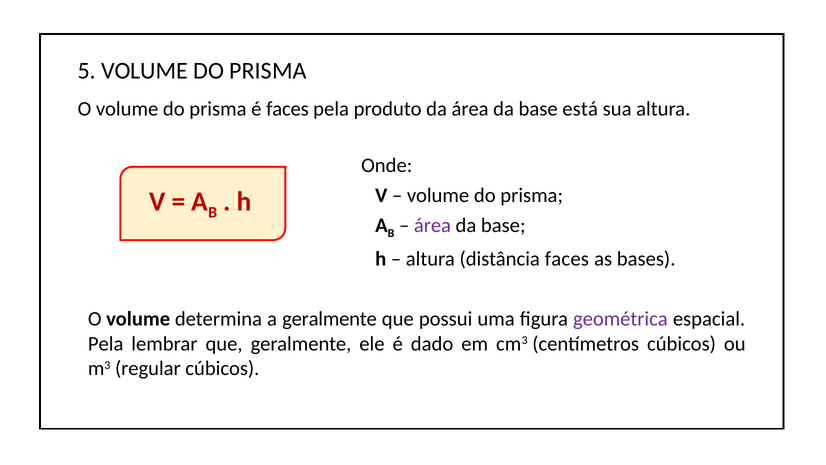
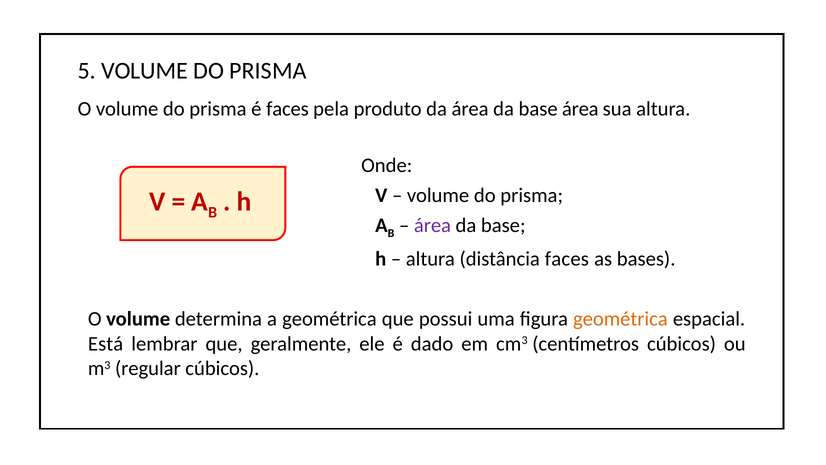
base está: está -> área (580, 109)
a geralmente: geralmente -> geométrica (329, 319)
geométrica colour: purple -> orange (620, 319)
Pela: Pela -> Está (106, 344)
